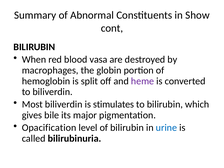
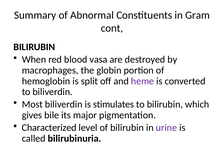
Show: Show -> Gram (198, 15)
Opacification: Opacification -> Characterized (49, 128)
urine colour: blue -> purple (166, 128)
